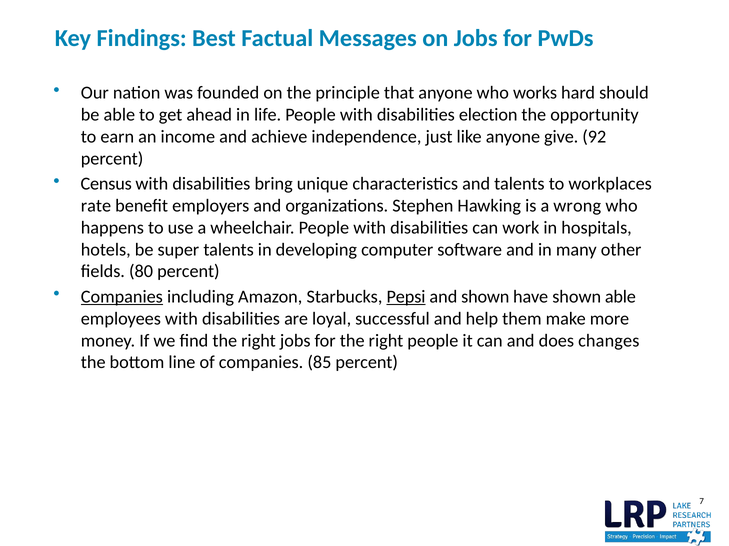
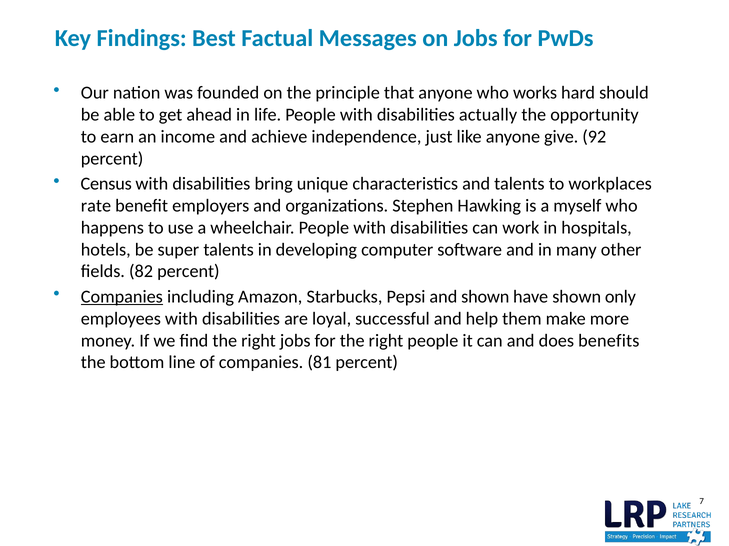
election: election -> actually (488, 115)
wrong: wrong -> myself (577, 206)
80: 80 -> 82 (141, 272)
Pepsi underline: present -> none (406, 297)
shown able: able -> only (620, 297)
changes: changes -> benefits (609, 341)
85: 85 -> 81 (319, 363)
